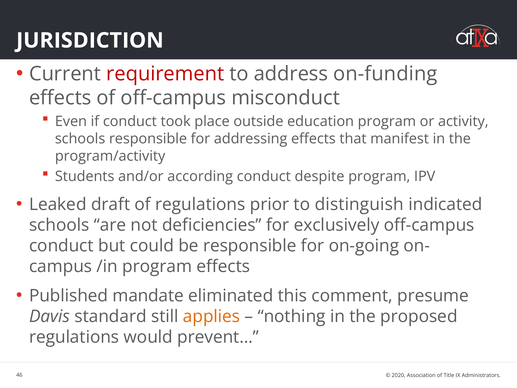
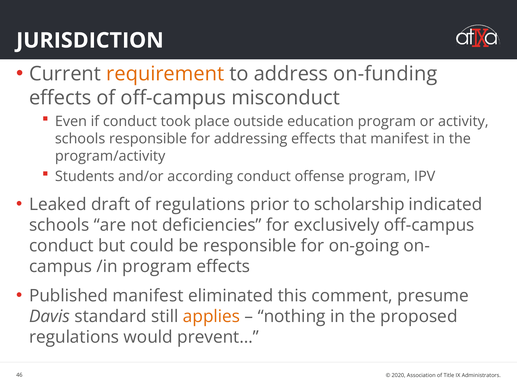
requirement colour: red -> orange (165, 74)
despite: despite -> offense (320, 176)
distinguish: distinguish -> scholarship (359, 204)
Published mandate: mandate -> manifest (148, 296)
